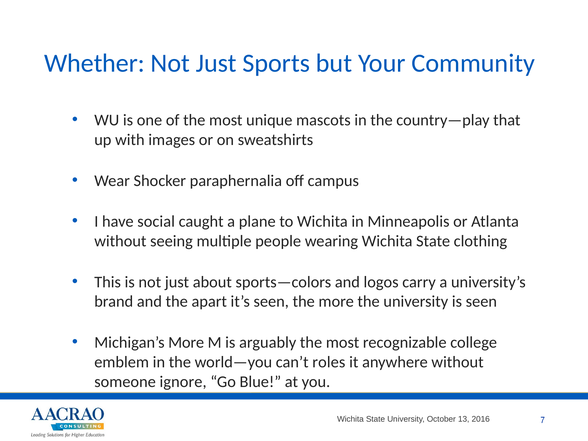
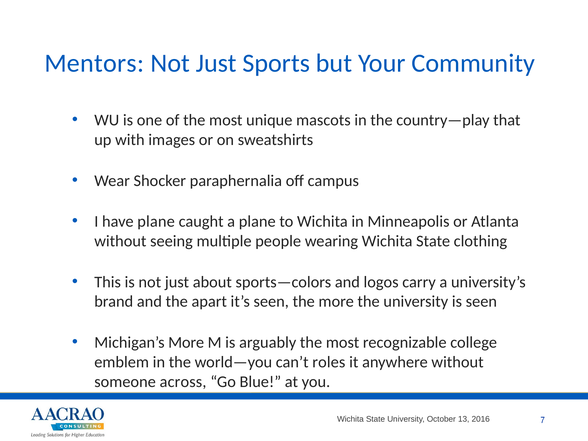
Whether: Whether -> Mentors (94, 63)
have social: social -> plane (156, 221)
ignore: ignore -> across (183, 382)
